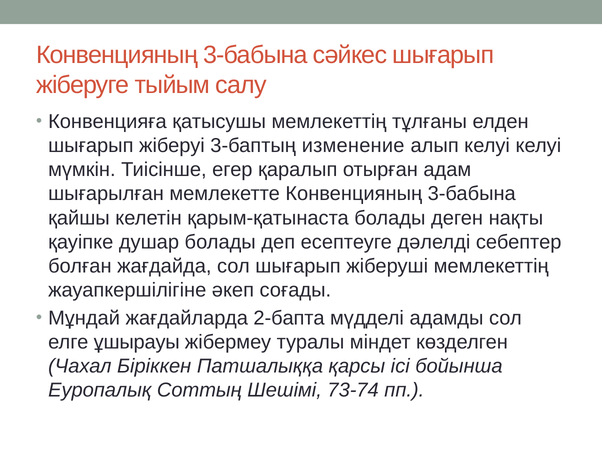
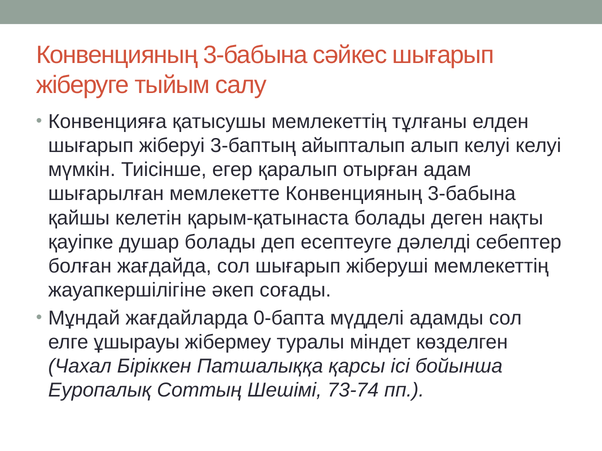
изменение: изменение -> айыпталып (353, 146)
2-бапта: 2-бапта -> 0-бапта (289, 318)
